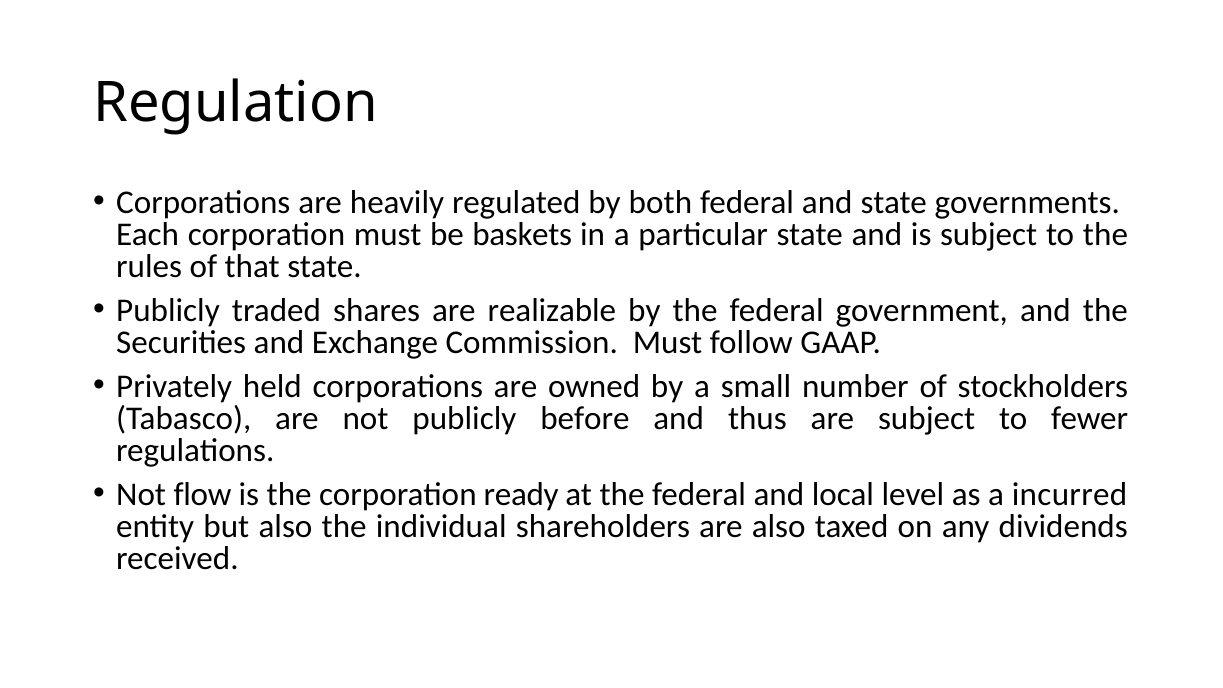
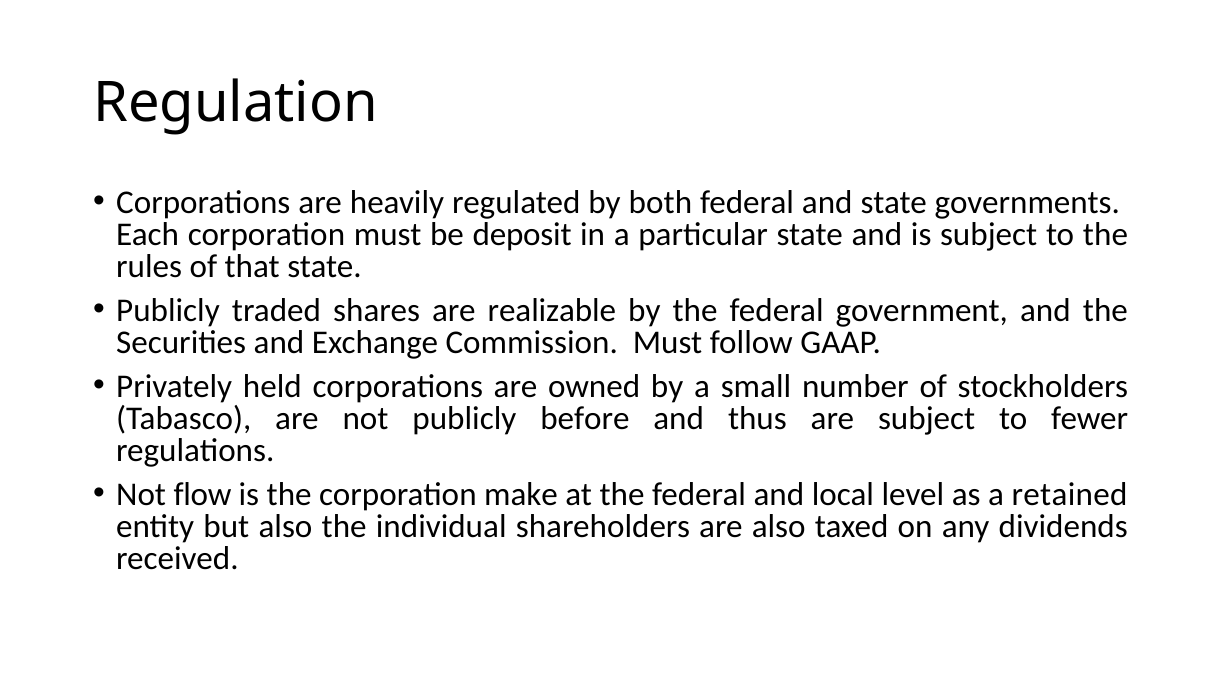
baskets: baskets -> deposit (522, 235)
ready: ready -> make (521, 494)
incurred: incurred -> retained (1070, 494)
